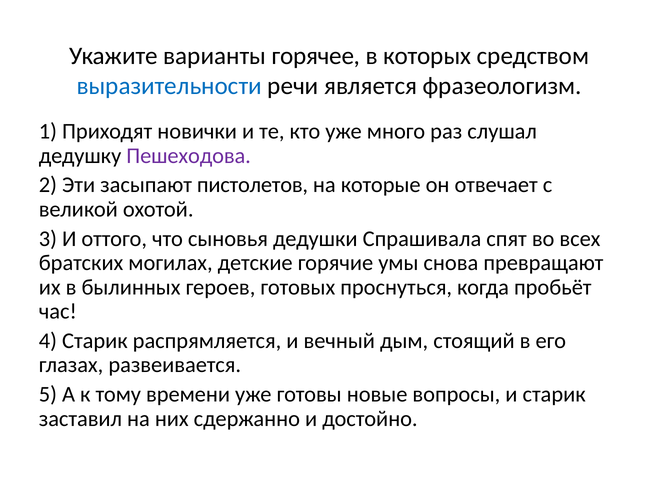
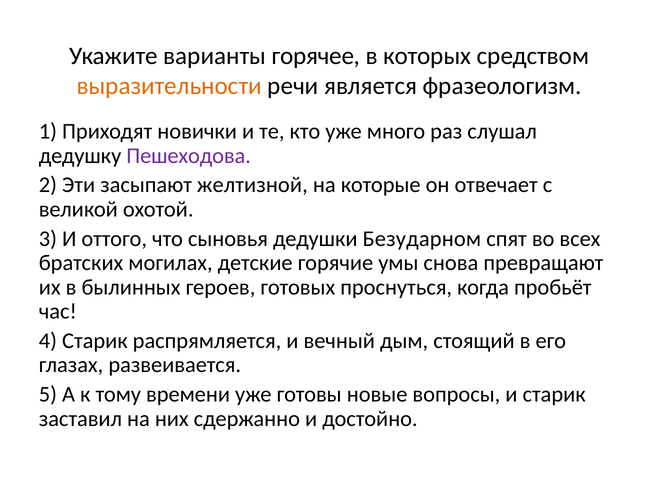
выразительности colour: blue -> orange (169, 86)
пистолетов: пистолетов -> желтизной (252, 185)
Спрашивала: Спрашивала -> Безударном (422, 239)
